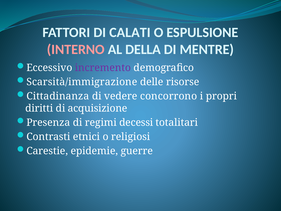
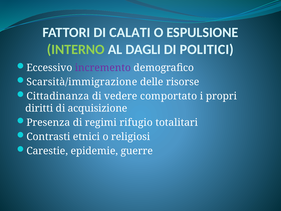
INTERNO colour: pink -> light green (76, 49)
DELLA: DELLA -> DAGLI (143, 49)
MENTRE: MENTRE -> POLITICI (207, 49)
concorrono: concorrono -> comportato (169, 96)
decessi: decessi -> rifugio (136, 122)
